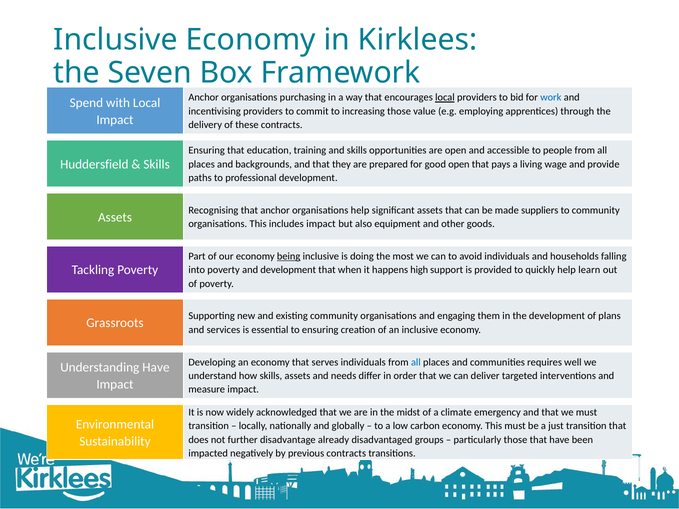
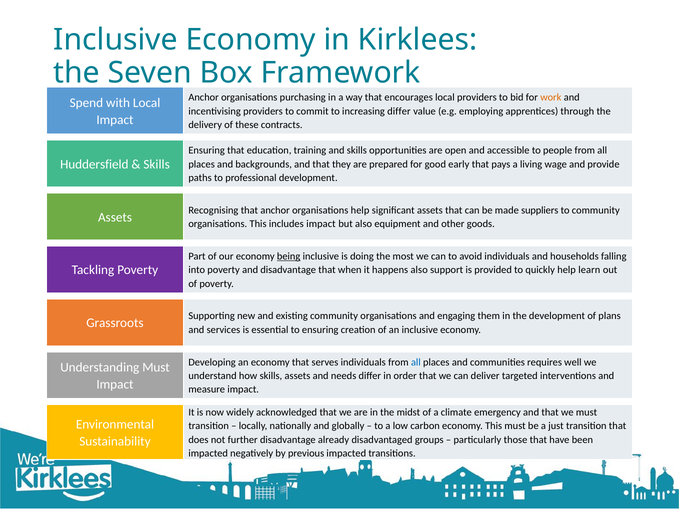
local underline: present -> none (445, 98)
work colour: blue -> orange (551, 98)
increasing those: those -> differ (399, 111)
good open: open -> early (459, 164)
and development: development -> disadvantage (288, 270)
happens high: high -> also (419, 270)
Understanding Have: Have -> Must (156, 368)
previous contracts: contracts -> impacted (346, 454)
